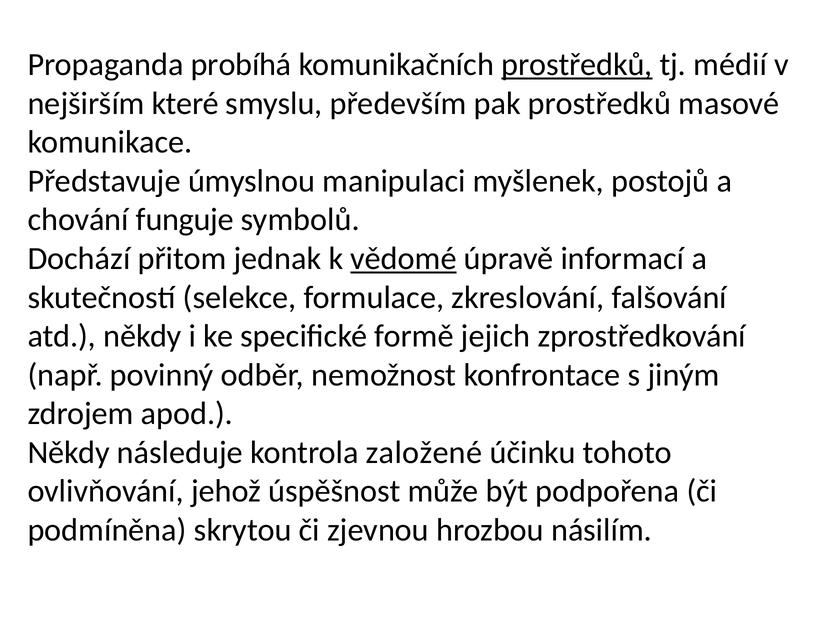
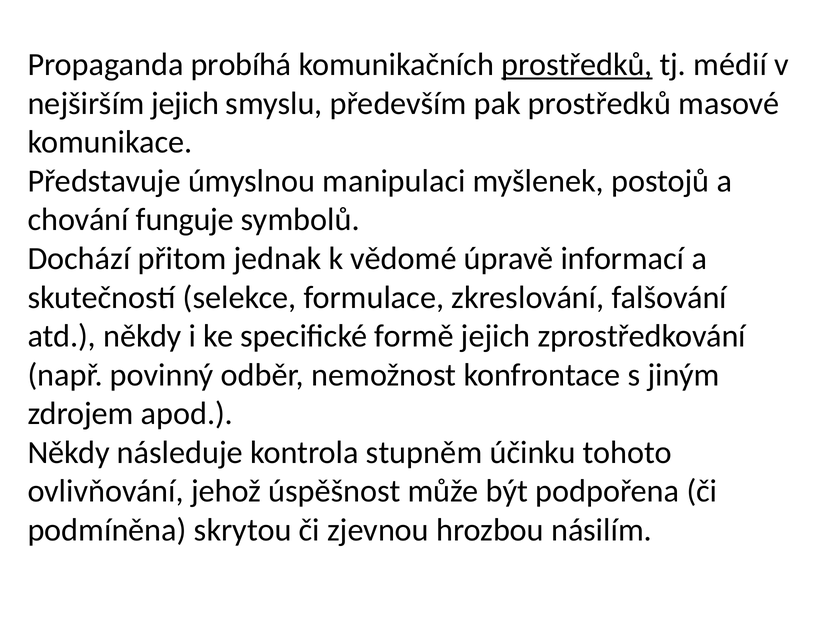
nejširším které: které -> jejich (185, 103)
vědomé underline: present -> none (404, 258)
založené: založené -> stupněm (424, 452)
